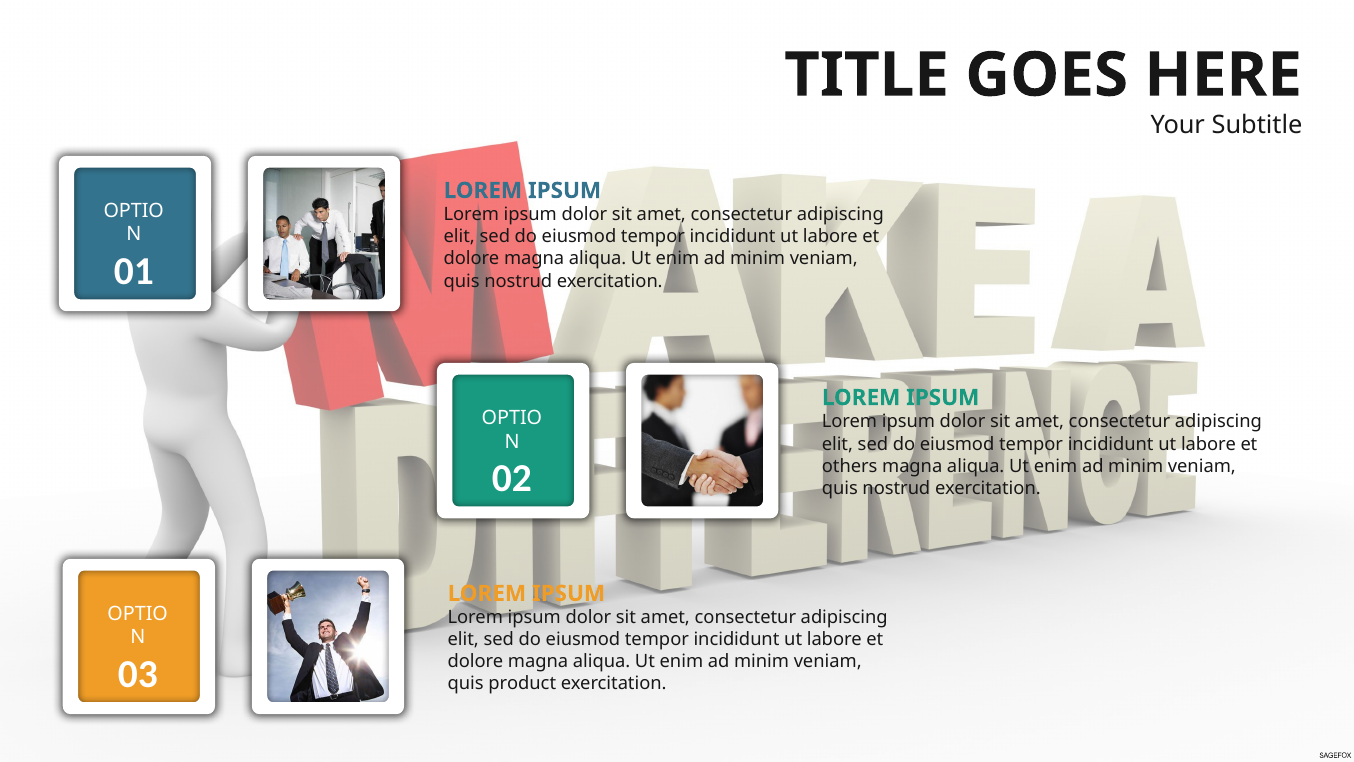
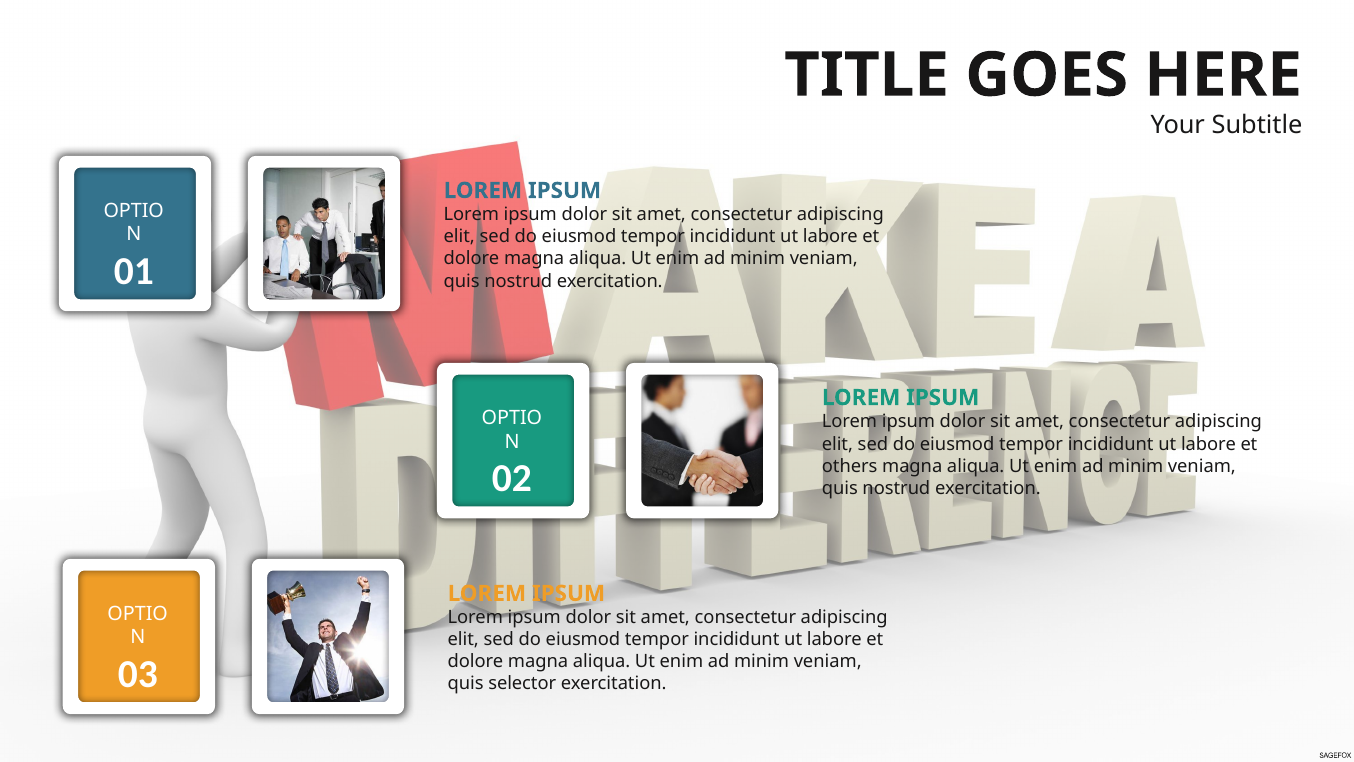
product: product -> selector (522, 684)
